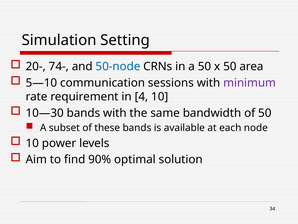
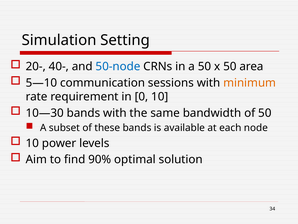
74-: 74- -> 40- (59, 66)
minimum colour: purple -> orange (250, 83)
4: 4 -> 0 (141, 97)
